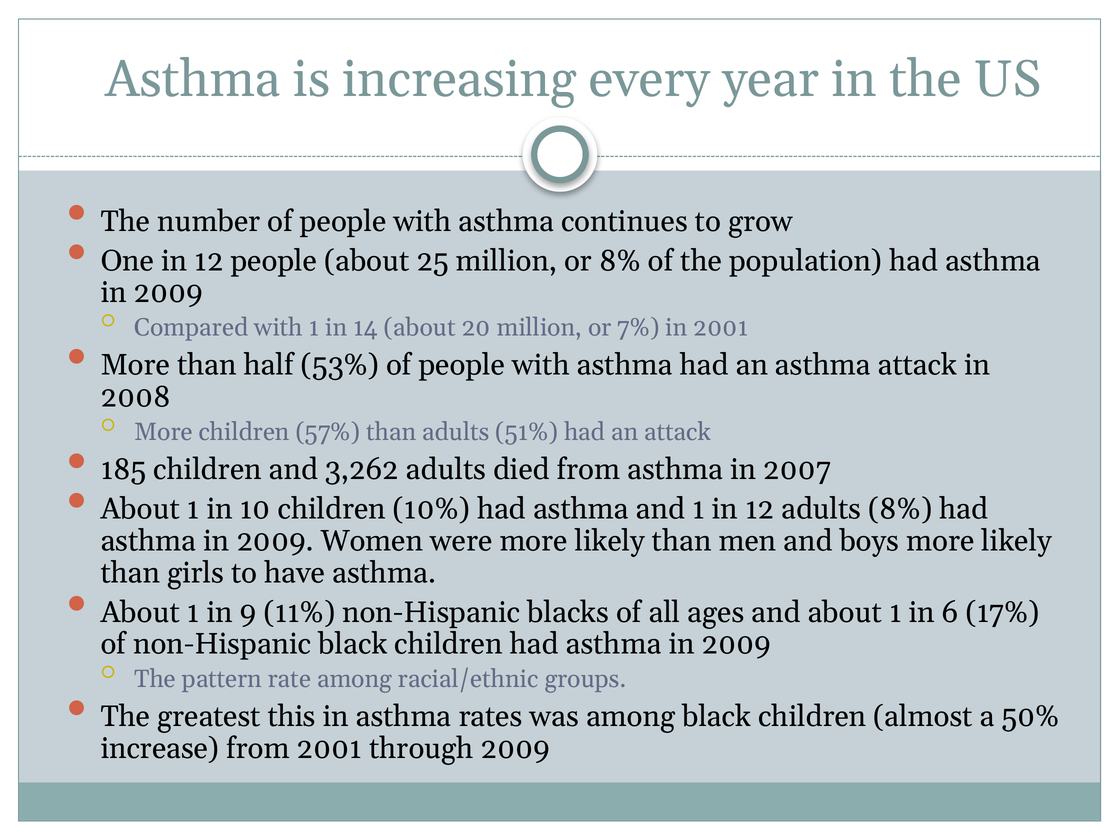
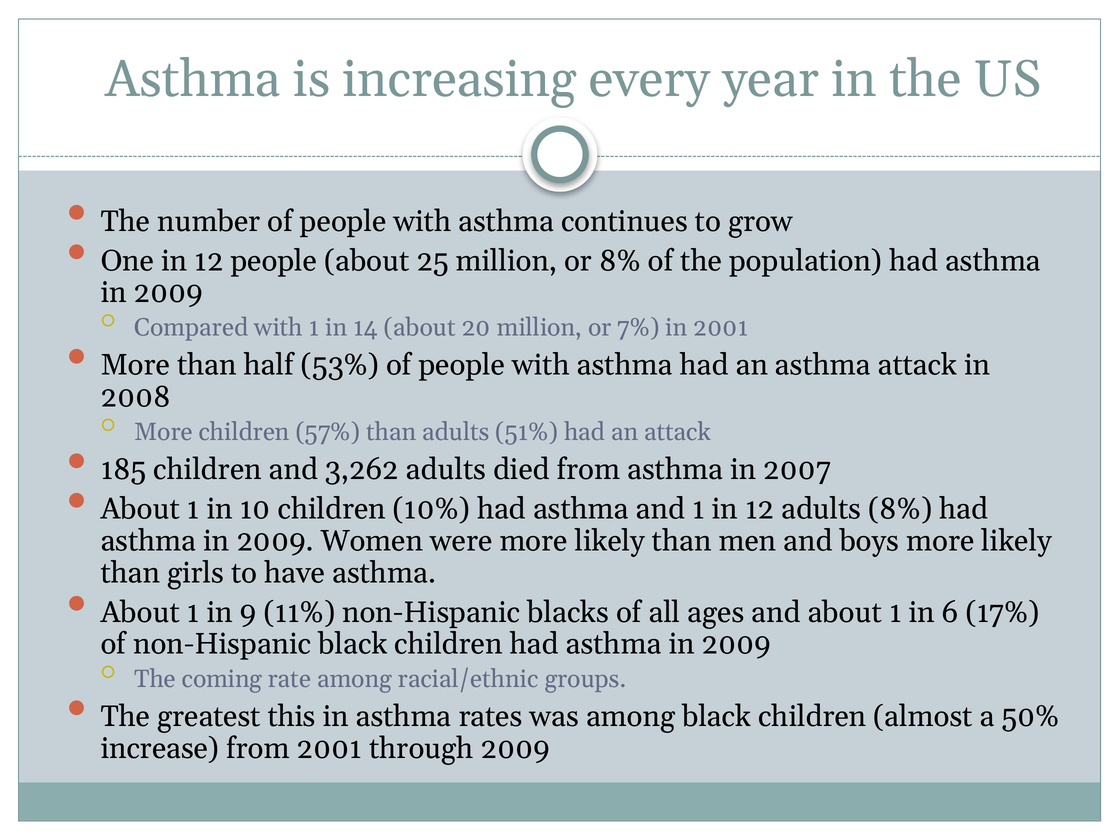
pattern: pattern -> coming (222, 679)
